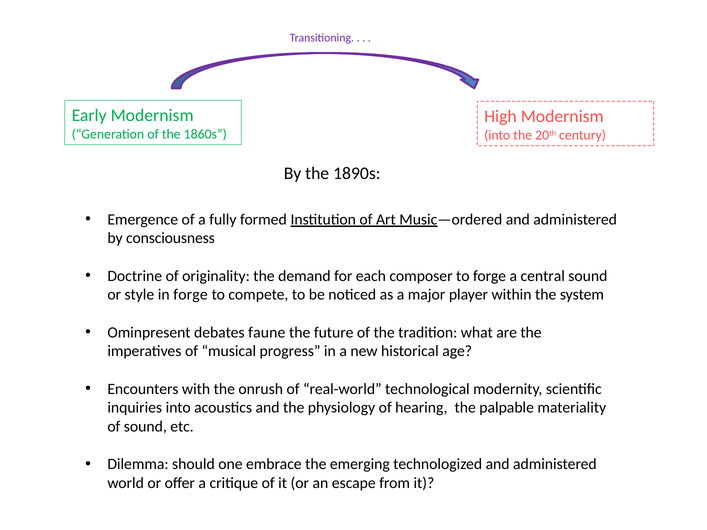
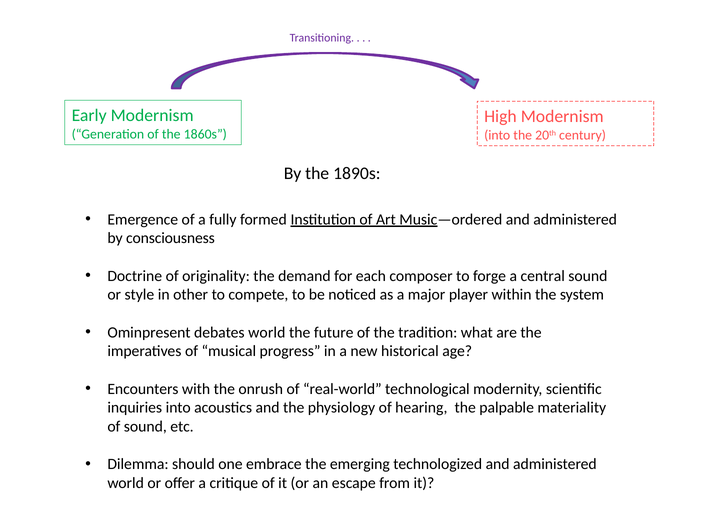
in forge: forge -> other (191, 295)
debates faune: faune -> world (267, 333)
